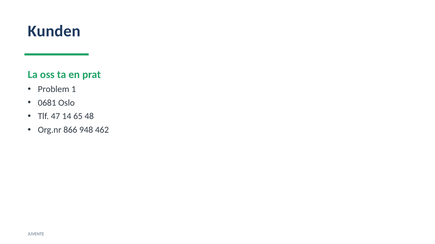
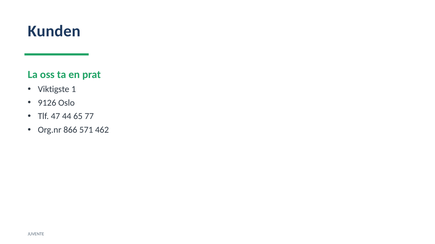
Problem: Problem -> Viktigste (54, 89)
0681: 0681 -> 9126 (47, 103)
14: 14 -> 44 (67, 117)
48: 48 -> 77 (89, 117)
948: 948 -> 571 (86, 130)
